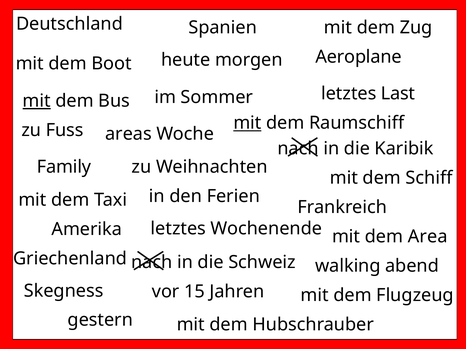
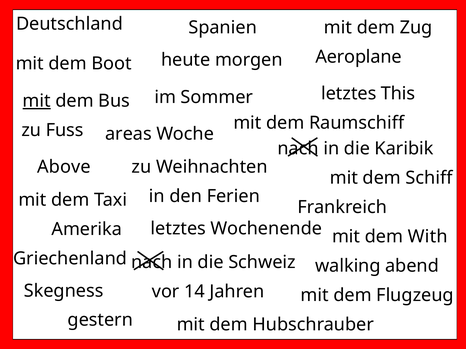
Last: Last -> This (398, 94)
mit underline: present -> none (247, 123)
Family: Family -> Above (64, 167)
Area: Area -> With (428, 237)
15: 15 -> 14 (195, 292)
